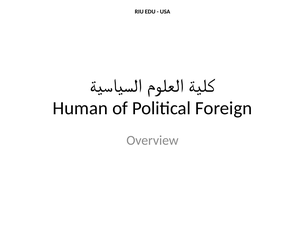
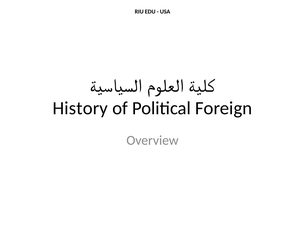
Human: Human -> History (80, 108)
